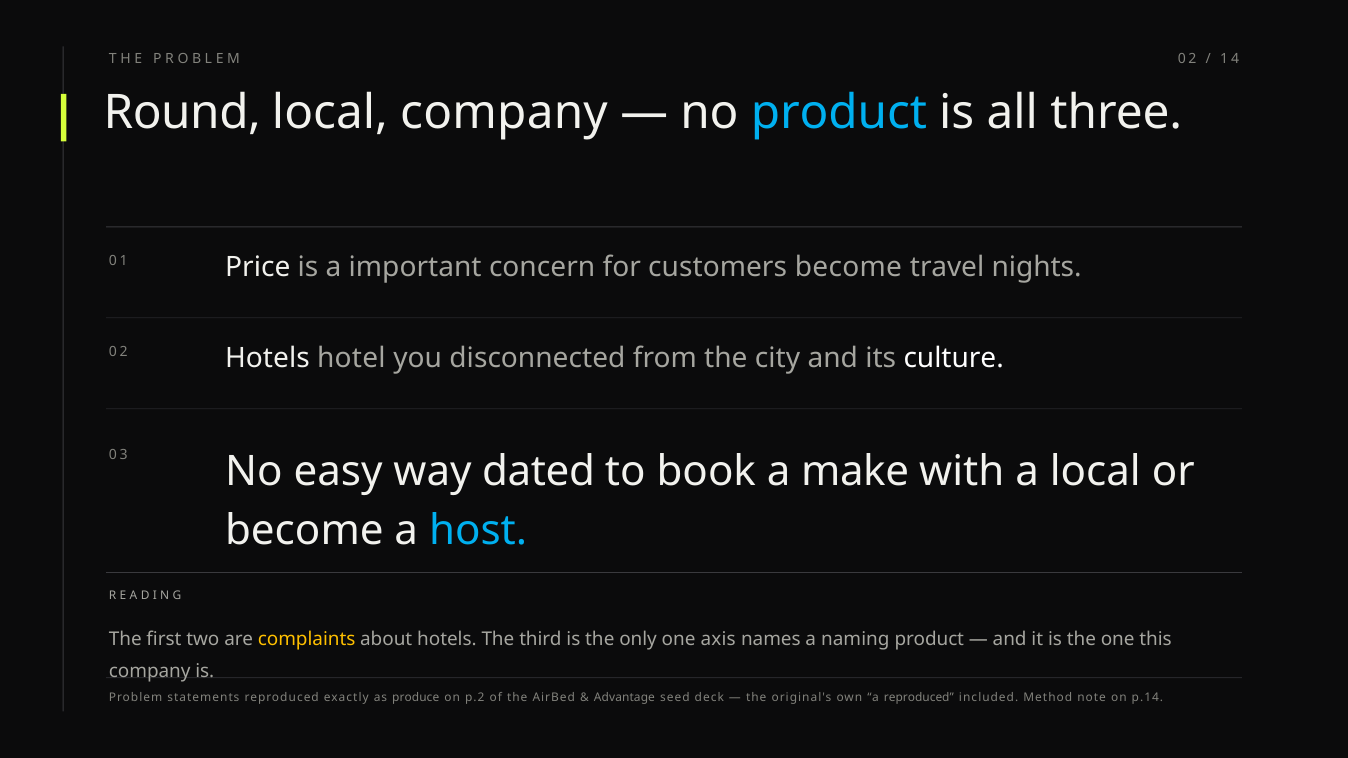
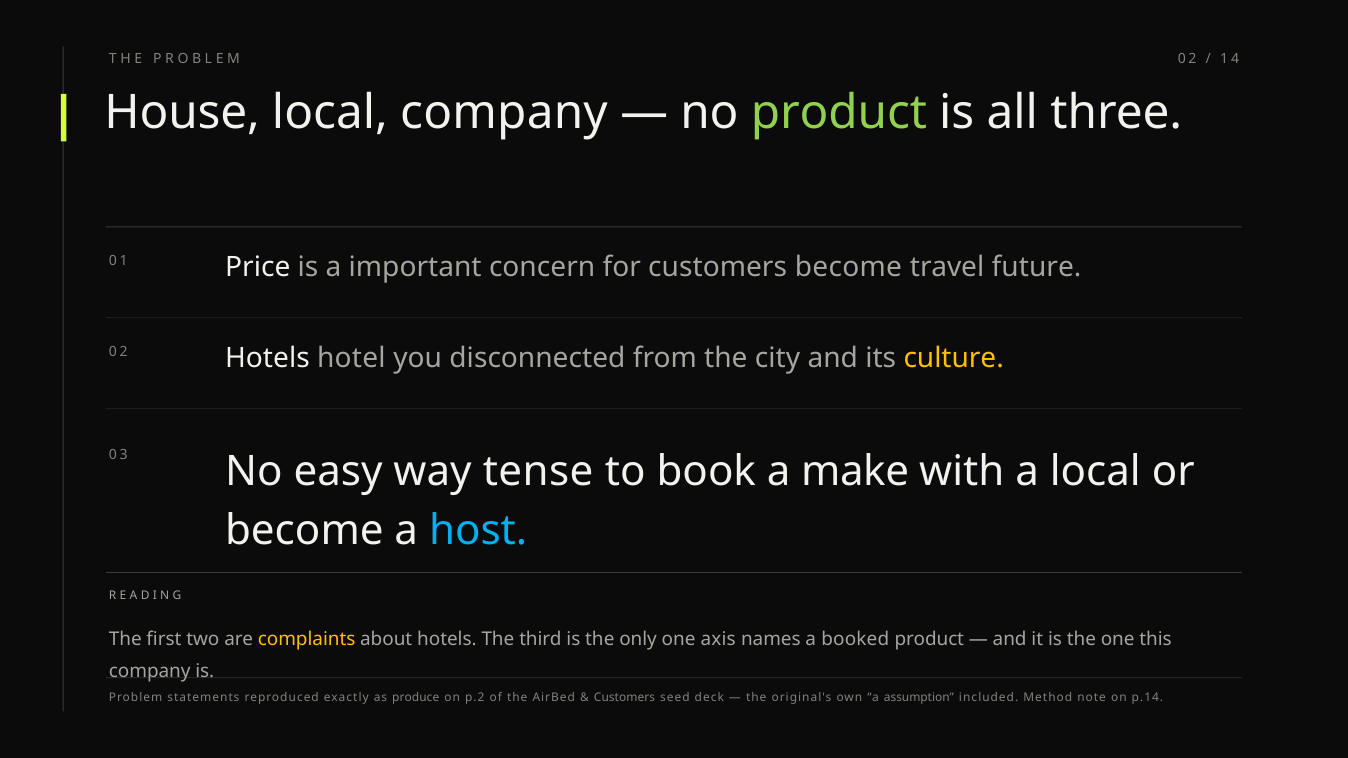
Round: Round -> House (182, 112)
product colour: light blue -> light green (839, 112)
nights: nights -> future (1037, 268)
culture colour: white -> yellow (954, 359)
dated: dated -> tense (538, 472)
naming: naming -> booked (855, 639)
Advantage: Advantage -> Customers (624, 698)
a reproduced: reproduced -> assumption (919, 698)
